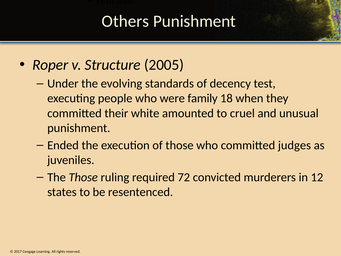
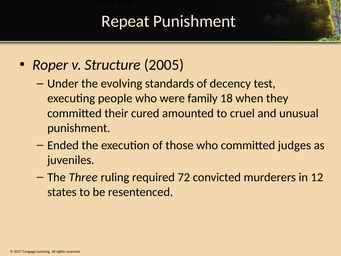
Others: Others -> Repeat (126, 21)
white: white -> cured (145, 113)
The Those: Those -> Three (83, 177)
